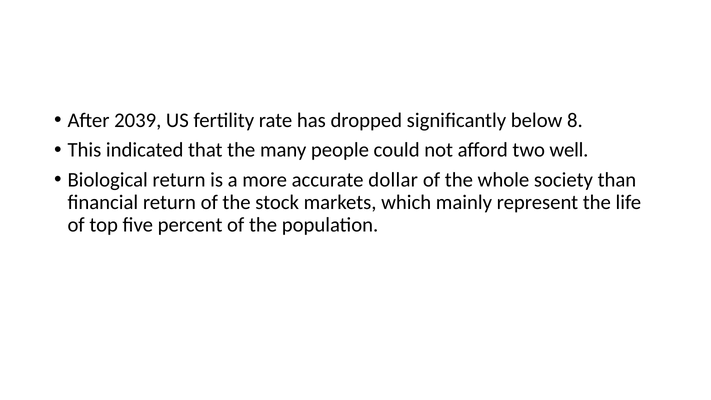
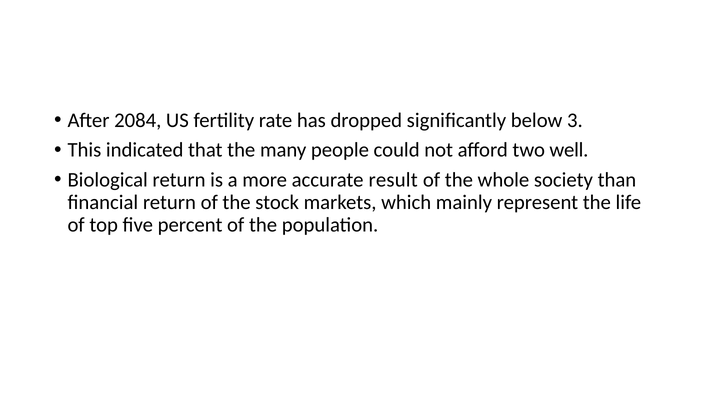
2039: 2039 -> 2084 (138, 120)
8: 8 -> 3 (575, 120)
dollar: dollar -> result (393, 180)
